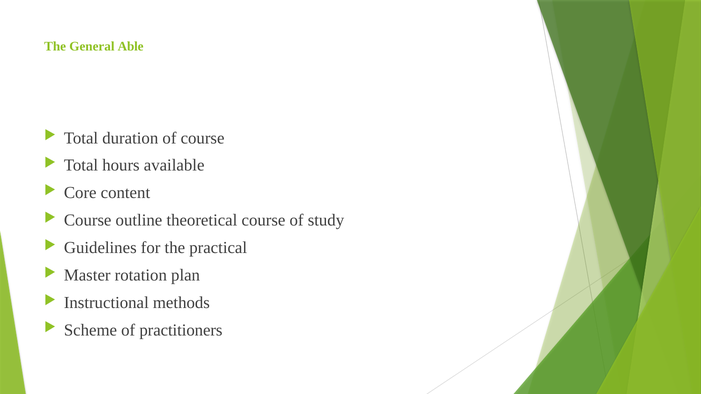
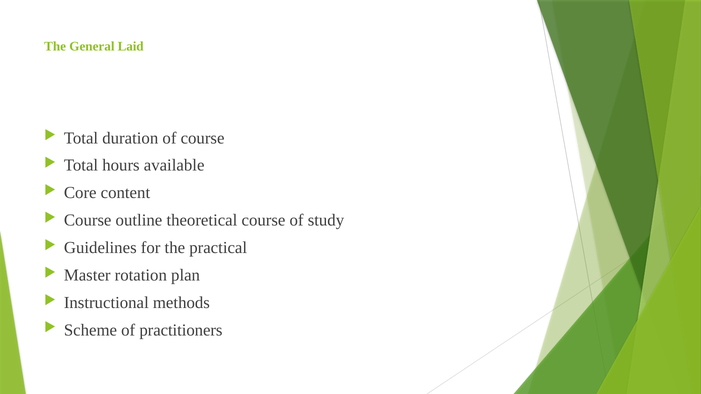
Able: Able -> Laid (131, 46)
